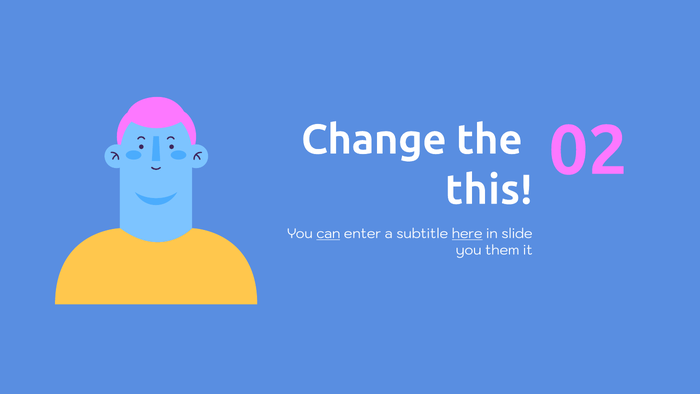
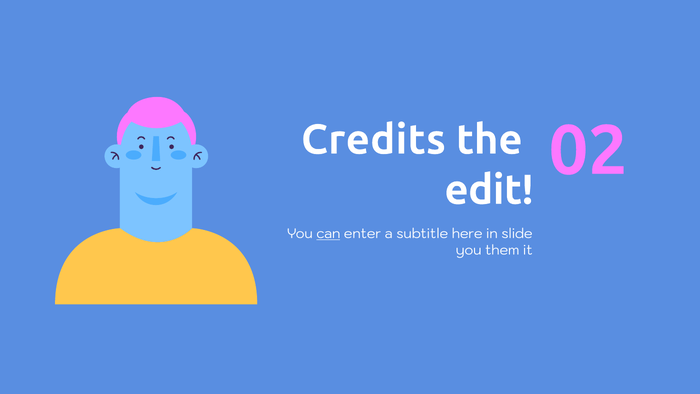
Change: Change -> Credits (373, 140)
this: this -> edit (489, 190)
here underline: present -> none (467, 234)
